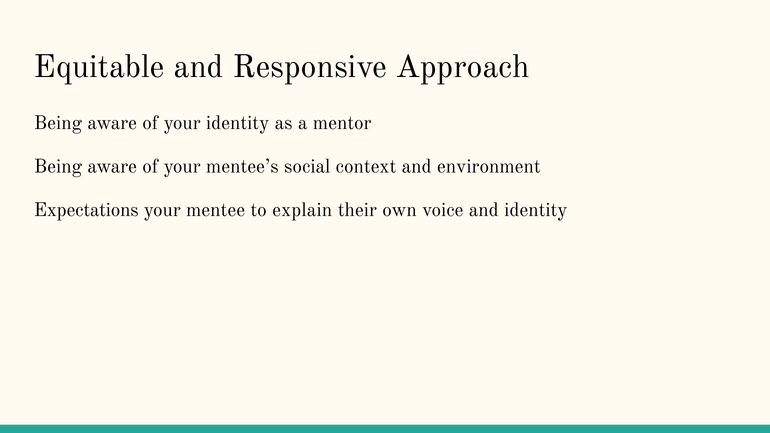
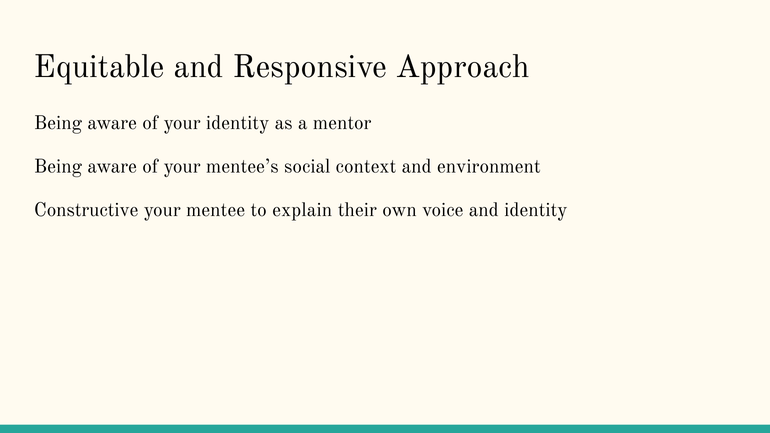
Expectations: Expectations -> Constructive (86, 210)
